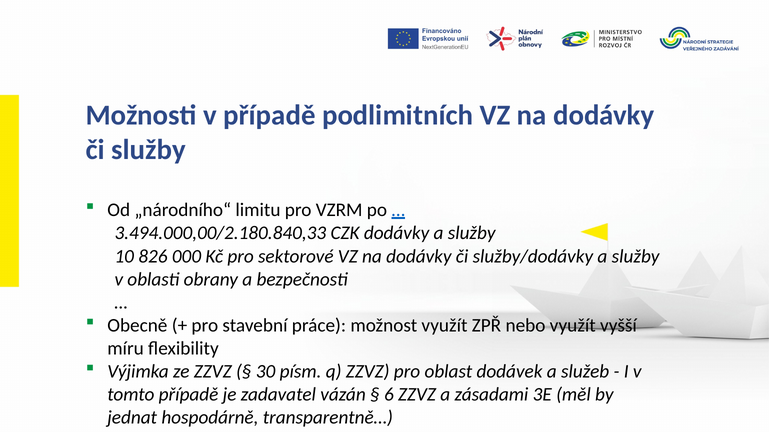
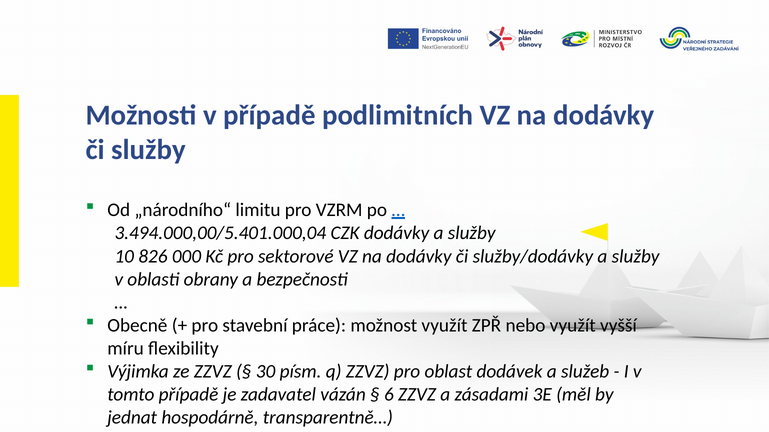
3.494.000,00/2.180.840,33: 3.494.000,00/2.180.840,33 -> 3.494.000,00/5.401.000,04 (220, 233)
